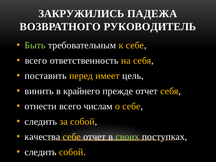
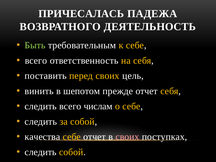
ЗАКРУЖИЛИСЬ: ЗАКРУЖИЛИСЬ -> ПРИЧЕСАЛАСЬ (81, 14)
РУКОВОДИТЕЛЬ: РУКОВОДИТЕЛЬ -> ДЕЯТЕЛЬНОСТЬ (150, 27)
перед имеет: имеет -> своих (108, 76)
крайнего: крайнего -> шепотом (82, 91)
отнести: отнести -> следить (41, 106)
своих colour: light green -> pink (127, 137)
